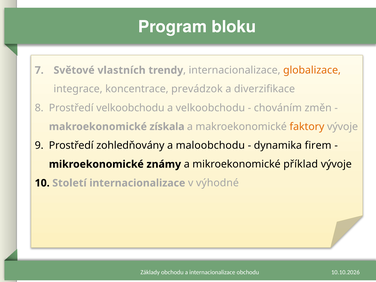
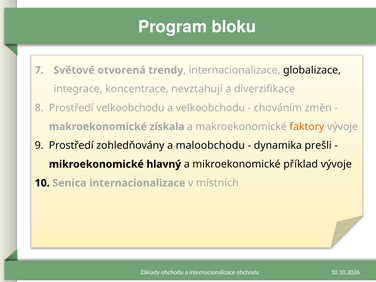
vlastních: vlastních -> otvorená (122, 70)
globalizace colour: orange -> black (312, 70)
prevádzok: prevádzok -> nevztahují (197, 89)
firem: firem -> prešli (318, 145)
známy: známy -> hlavný (164, 164)
Století: Století -> Senica (69, 183)
výhodné: výhodné -> místních (217, 183)
